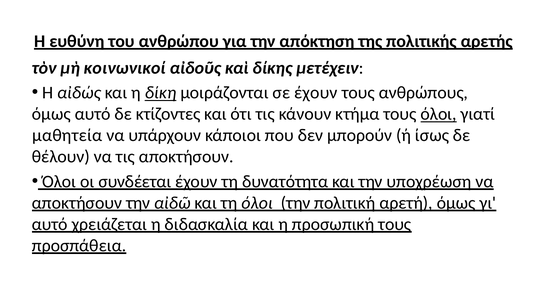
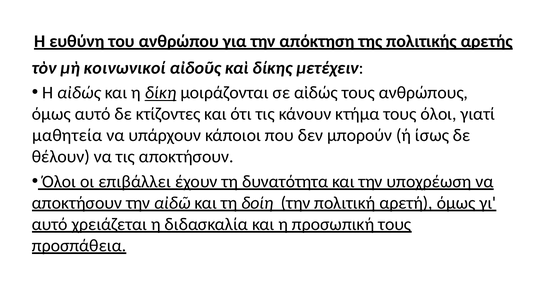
σε έχουν: έχουν -> αἰδώς (316, 93)
όλοι underline: present -> none (439, 114)
συνδέεται: συνδέεται -> επιβάλλει (135, 182)
τη όλοι: όλοι -> δοίη (257, 203)
